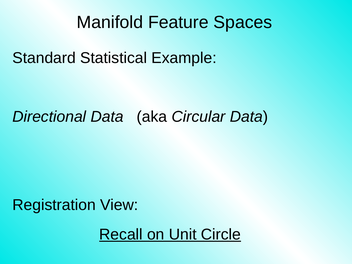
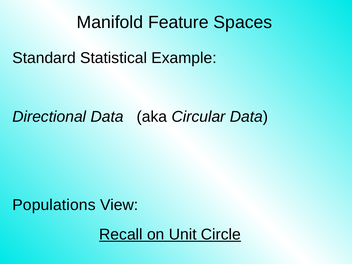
Registration: Registration -> Populations (54, 205)
